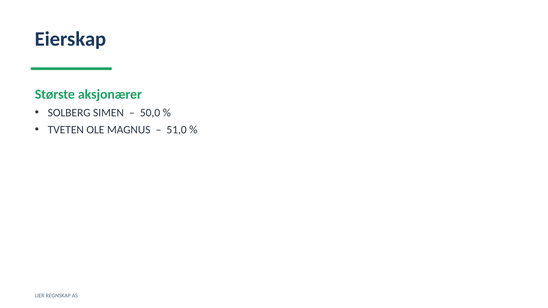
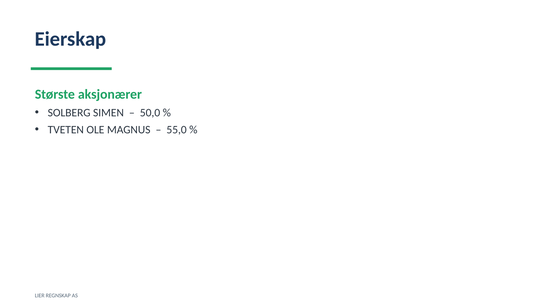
51,0: 51,0 -> 55,0 (177, 130)
